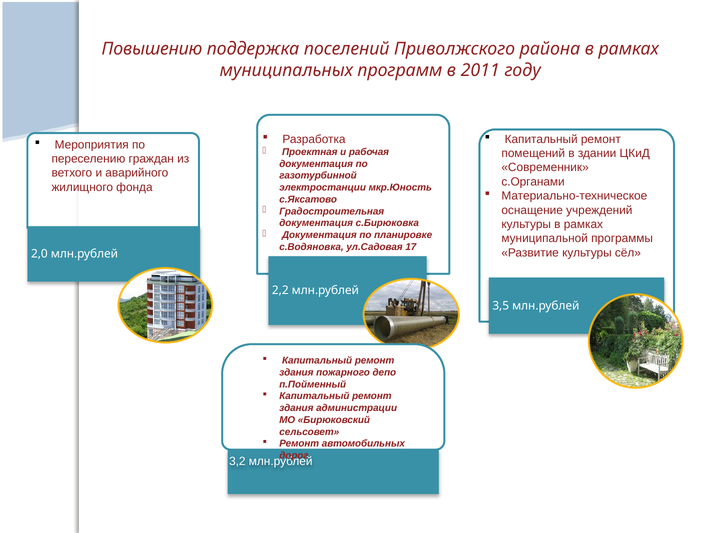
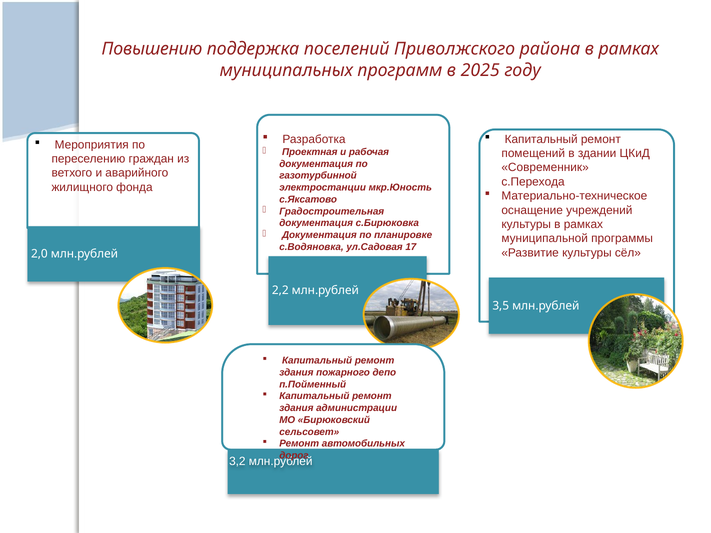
2011: 2011 -> 2025 (480, 70)
с.Органами: с.Органами -> с.Перехода (533, 182)
